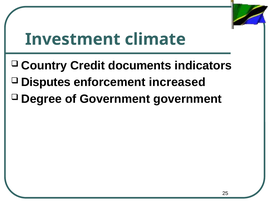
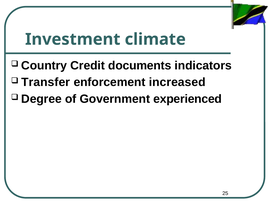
Disputes: Disputes -> Transfer (46, 82)
Government government: government -> experienced (188, 99)
